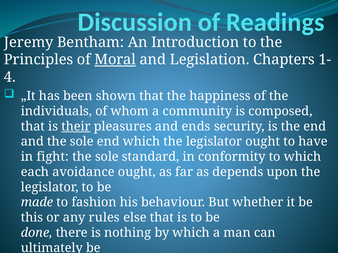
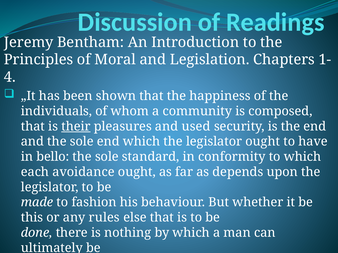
Moral underline: present -> none (115, 60)
ends: ends -> used (196, 127)
fight: fight -> bello (53, 157)
